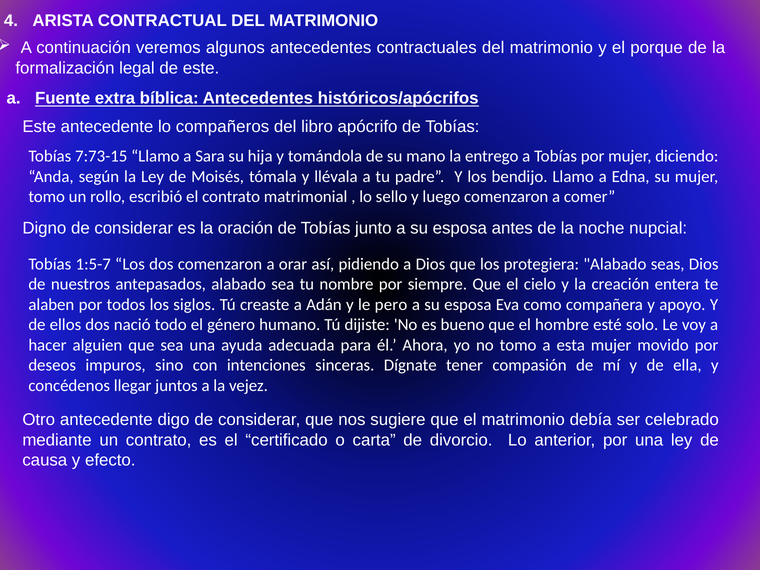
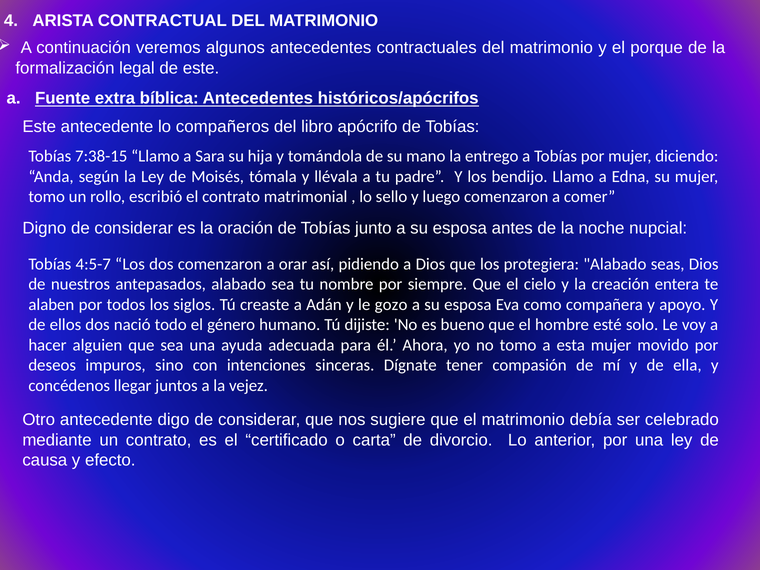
7:73-15: 7:73-15 -> 7:38-15 (101, 156)
1:5-7: 1:5-7 -> 4:5-7 (93, 264)
pero: pero -> gozo (391, 305)
